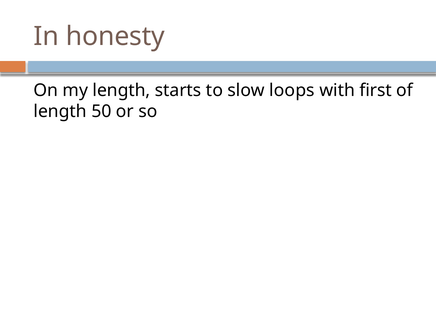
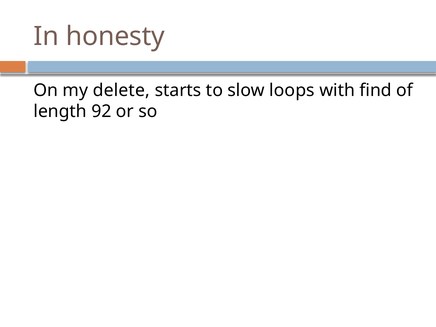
my length: length -> delete (121, 90)
first: first -> find (376, 90)
50: 50 -> 92 (101, 111)
